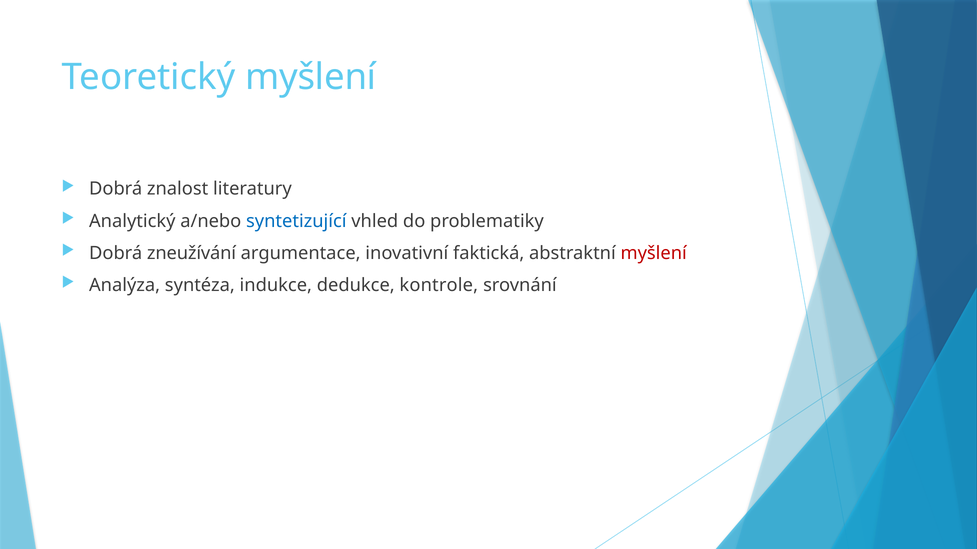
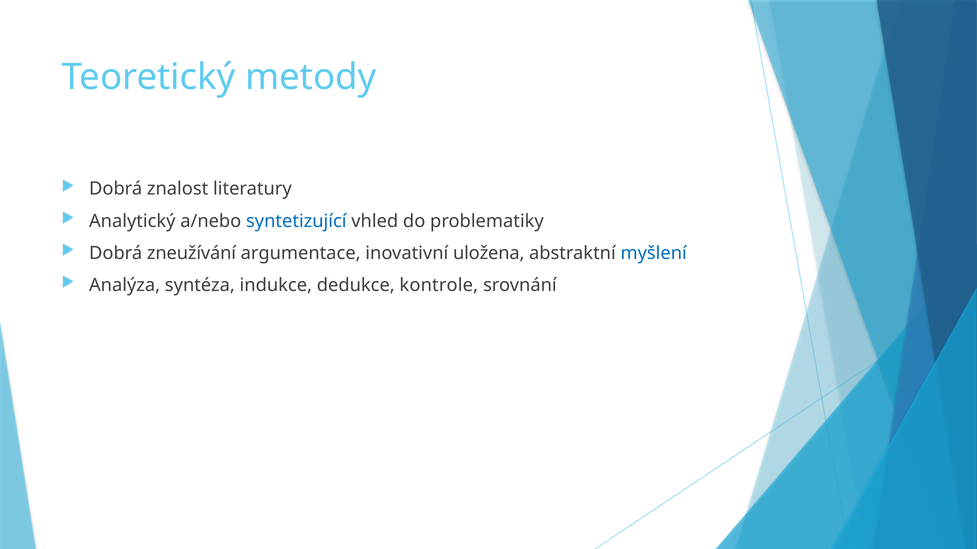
Teoretický myšlení: myšlení -> metody (311, 77)
faktická: faktická -> uložena (489, 253)
myšlení colour: red -> blue (654, 253)
